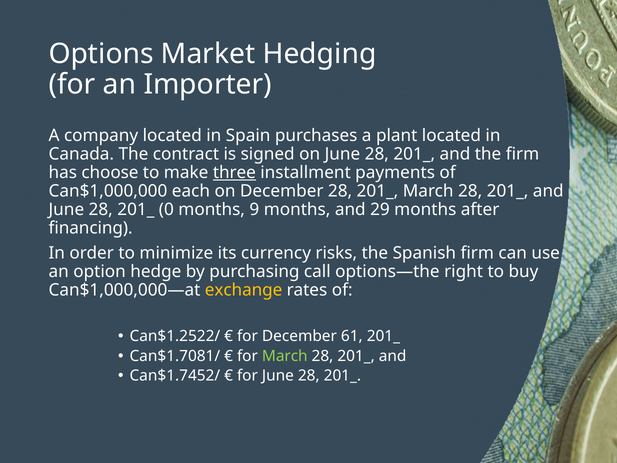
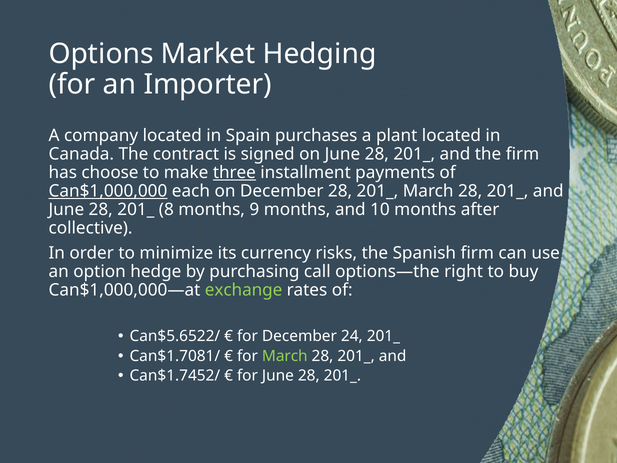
Can$1,000,000 underline: none -> present (108, 191)
0: 0 -> 8 (166, 210)
29: 29 -> 10 (380, 210)
financing: financing -> collective (91, 228)
exchange colour: yellow -> light green (244, 290)
Can$1.2522/: Can$1.2522/ -> Can$5.6522/ (175, 336)
61: 61 -> 24 (352, 336)
